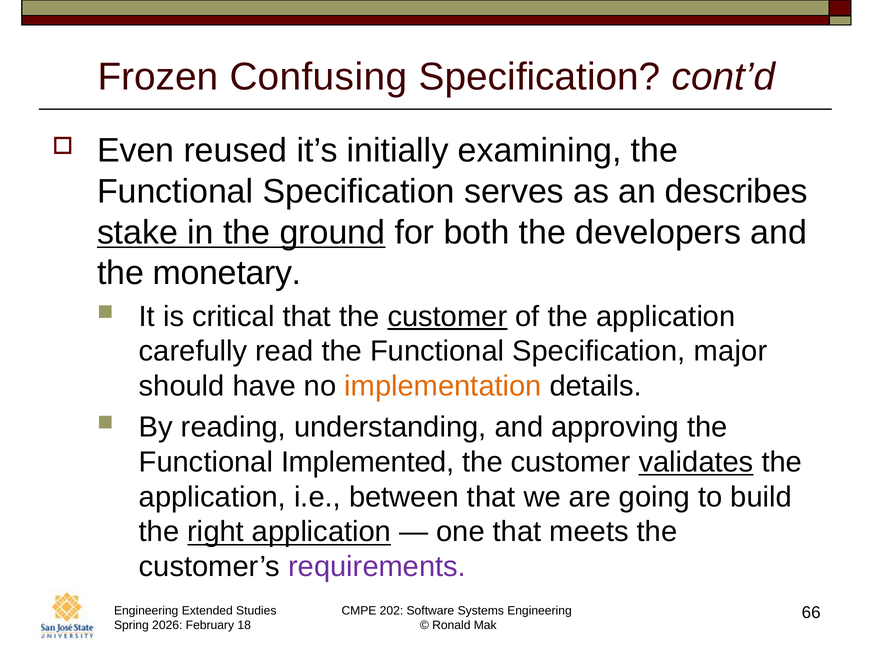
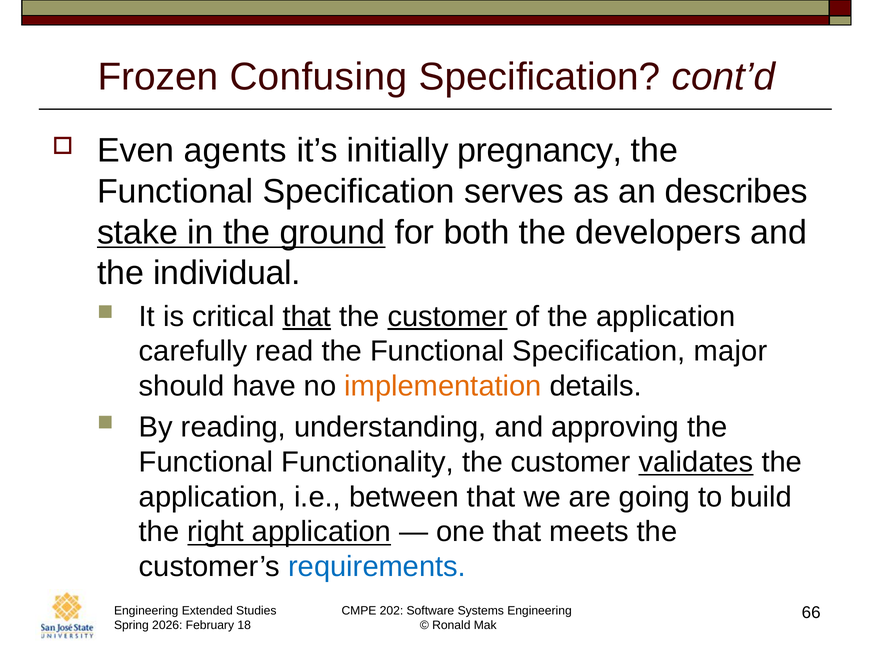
reused: reused -> agents (235, 151)
examining: examining -> pregnancy (540, 151)
monetary: monetary -> individual (227, 273)
that underline: none -> present (307, 316)
Implemented: Implemented -> Functionality (368, 462)
requirements colour: purple -> blue (377, 567)
